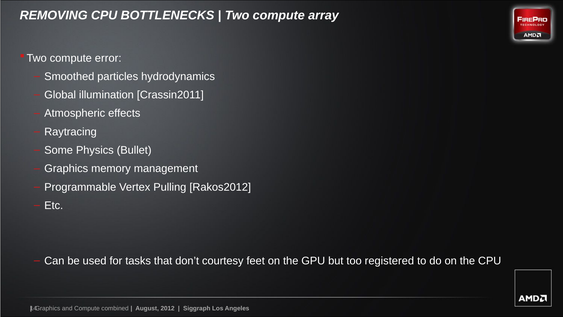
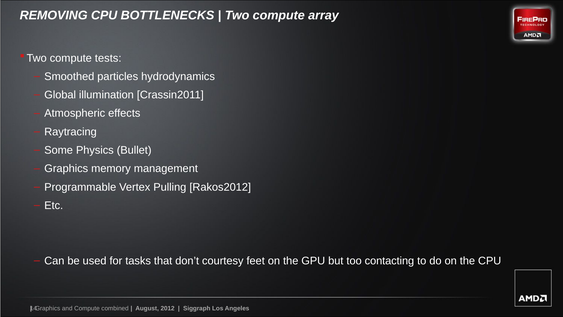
error: error -> tests (108, 58)
registered: registered -> contacting (389, 261)
